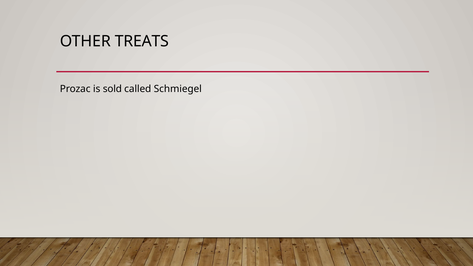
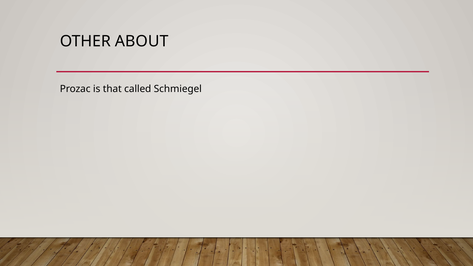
TREATS: TREATS -> ABOUT (142, 41)
sold: sold -> that (112, 89)
